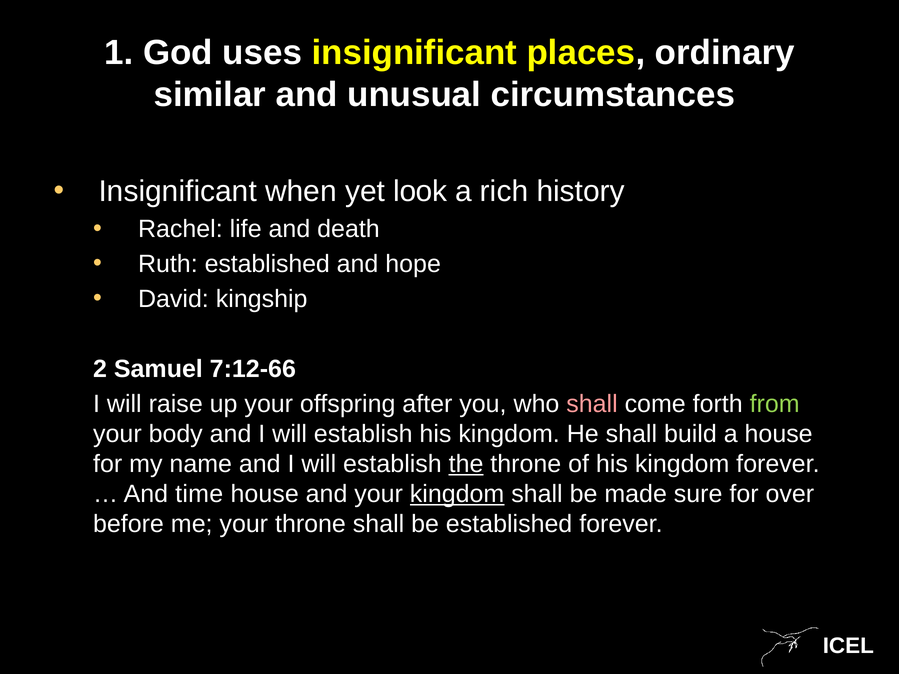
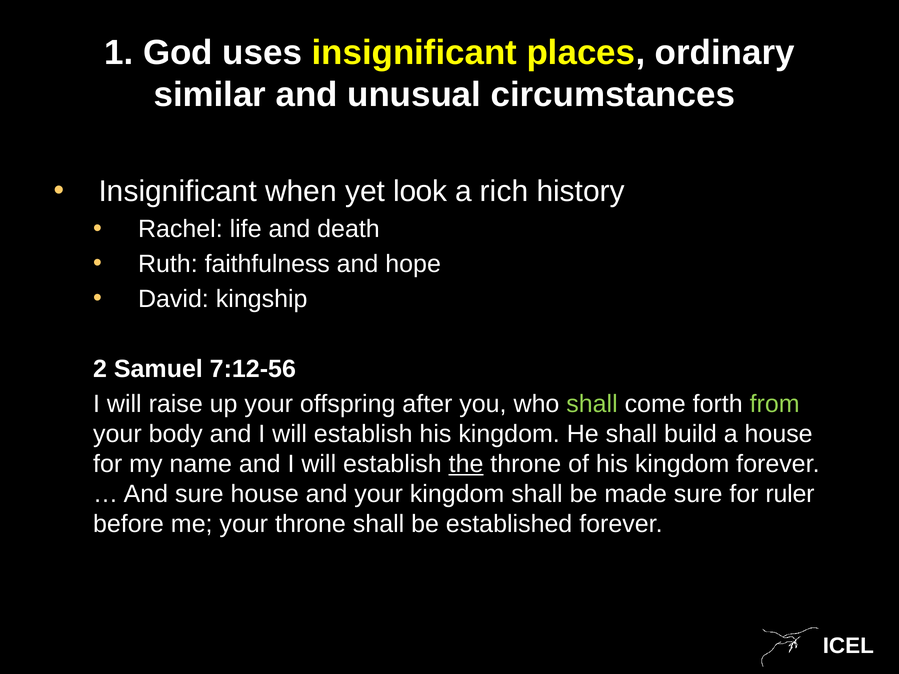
Ruth established: established -> faithfulness (267, 264)
7:12-66: 7:12-66 -> 7:12-56 (253, 369)
shall colour: pink -> light green (592, 404)
And time: time -> sure (199, 494)
kingdom underline: present -> none (457, 494)
over: over -> ruler (790, 494)
